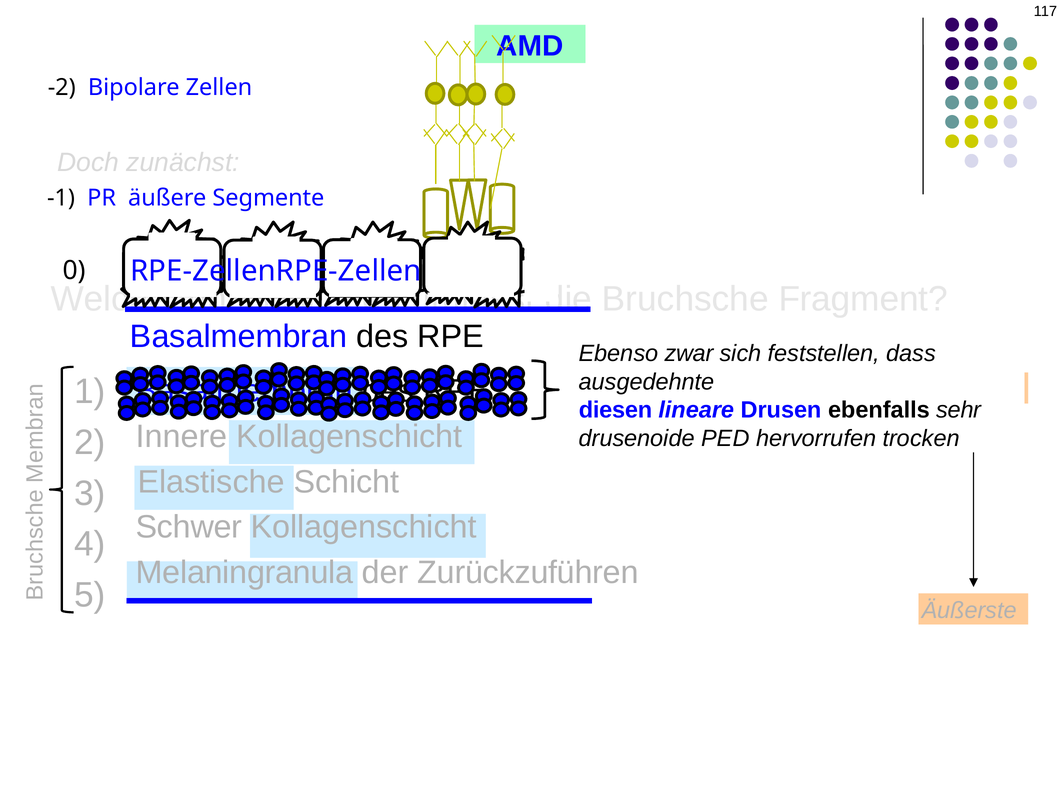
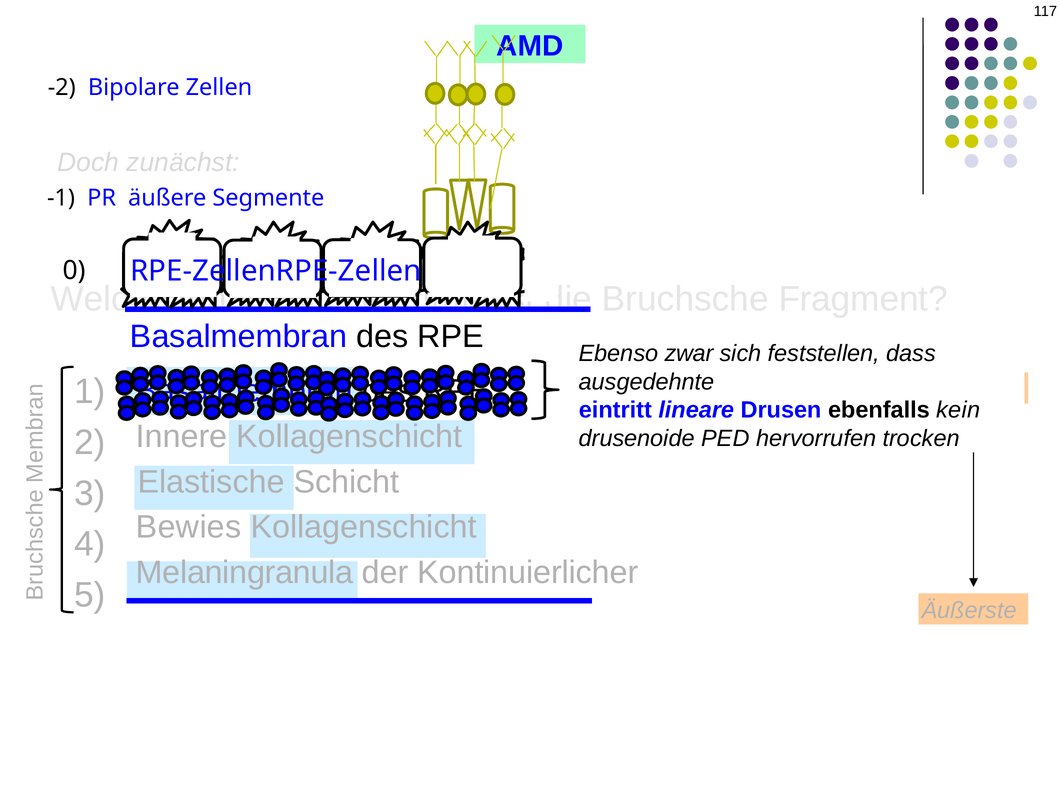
diesen: diesen -> eintritt (615, 410)
sehr: sehr -> kein (958, 410)
Schwer: Schwer -> Bewies (189, 527)
Zurückzuführen: Zurückzuführen -> Kontinuierlicher (528, 572)
